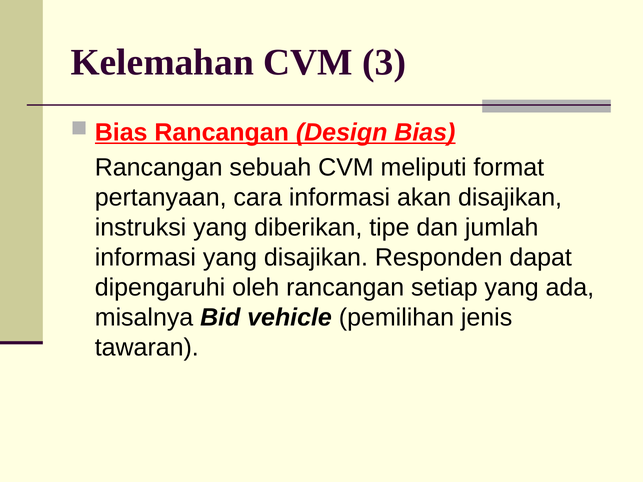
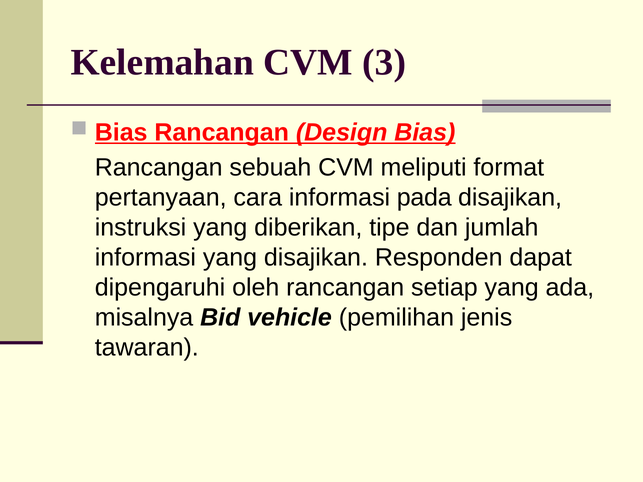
akan: akan -> pada (424, 198)
